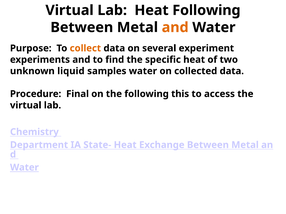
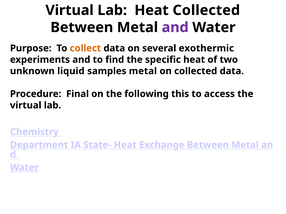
Heat Following: Following -> Collected (206, 10)
and colour: orange -> purple (175, 27)
experiment: experiment -> exothermic (206, 48)
samples water: water -> metal (143, 71)
